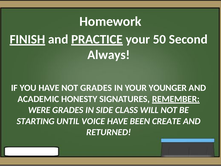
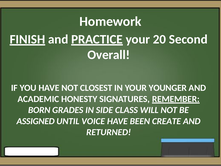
50: 50 -> 20 (159, 39)
Always: Always -> Overall (109, 55)
NOT GRADES: GRADES -> CLOSEST (96, 88)
WERE: WERE -> BORN (39, 110)
STARTING: STARTING -> ASSIGNED (36, 121)
